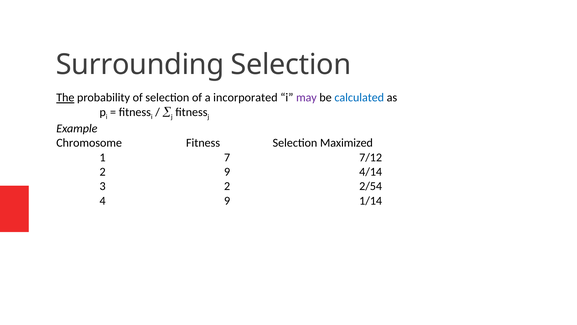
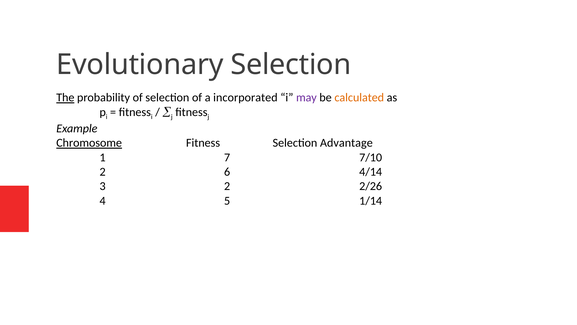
Surrounding: Surrounding -> Evolutionary (140, 65)
calculated colour: blue -> orange (359, 98)
Chromosome underline: none -> present (89, 143)
Maximized: Maximized -> Advantage (346, 143)
7/12: 7/12 -> 7/10 (371, 157)
2 9: 9 -> 6 (227, 172)
2/54: 2/54 -> 2/26 (371, 186)
4 9: 9 -> 5 (227, 201)
